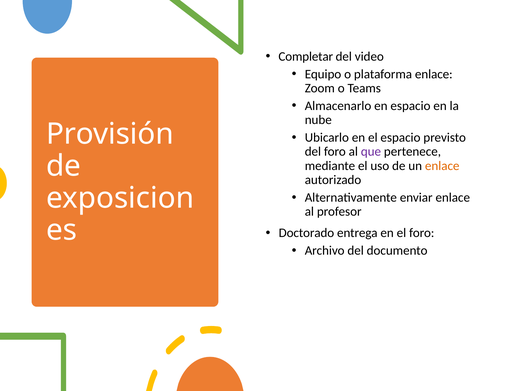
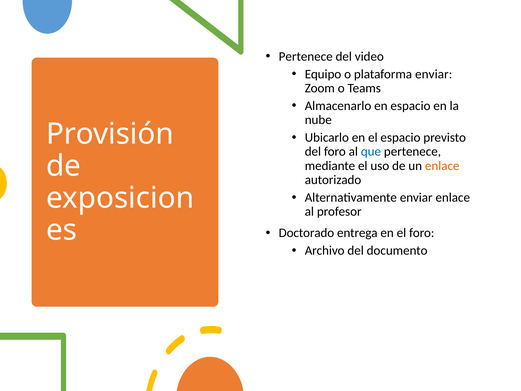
Completar: Completar -> Pertenece (306, 56)
plataforma enlace: enlace -> enviar (434, 74)
que colour: purple -> blue (371, 152)
